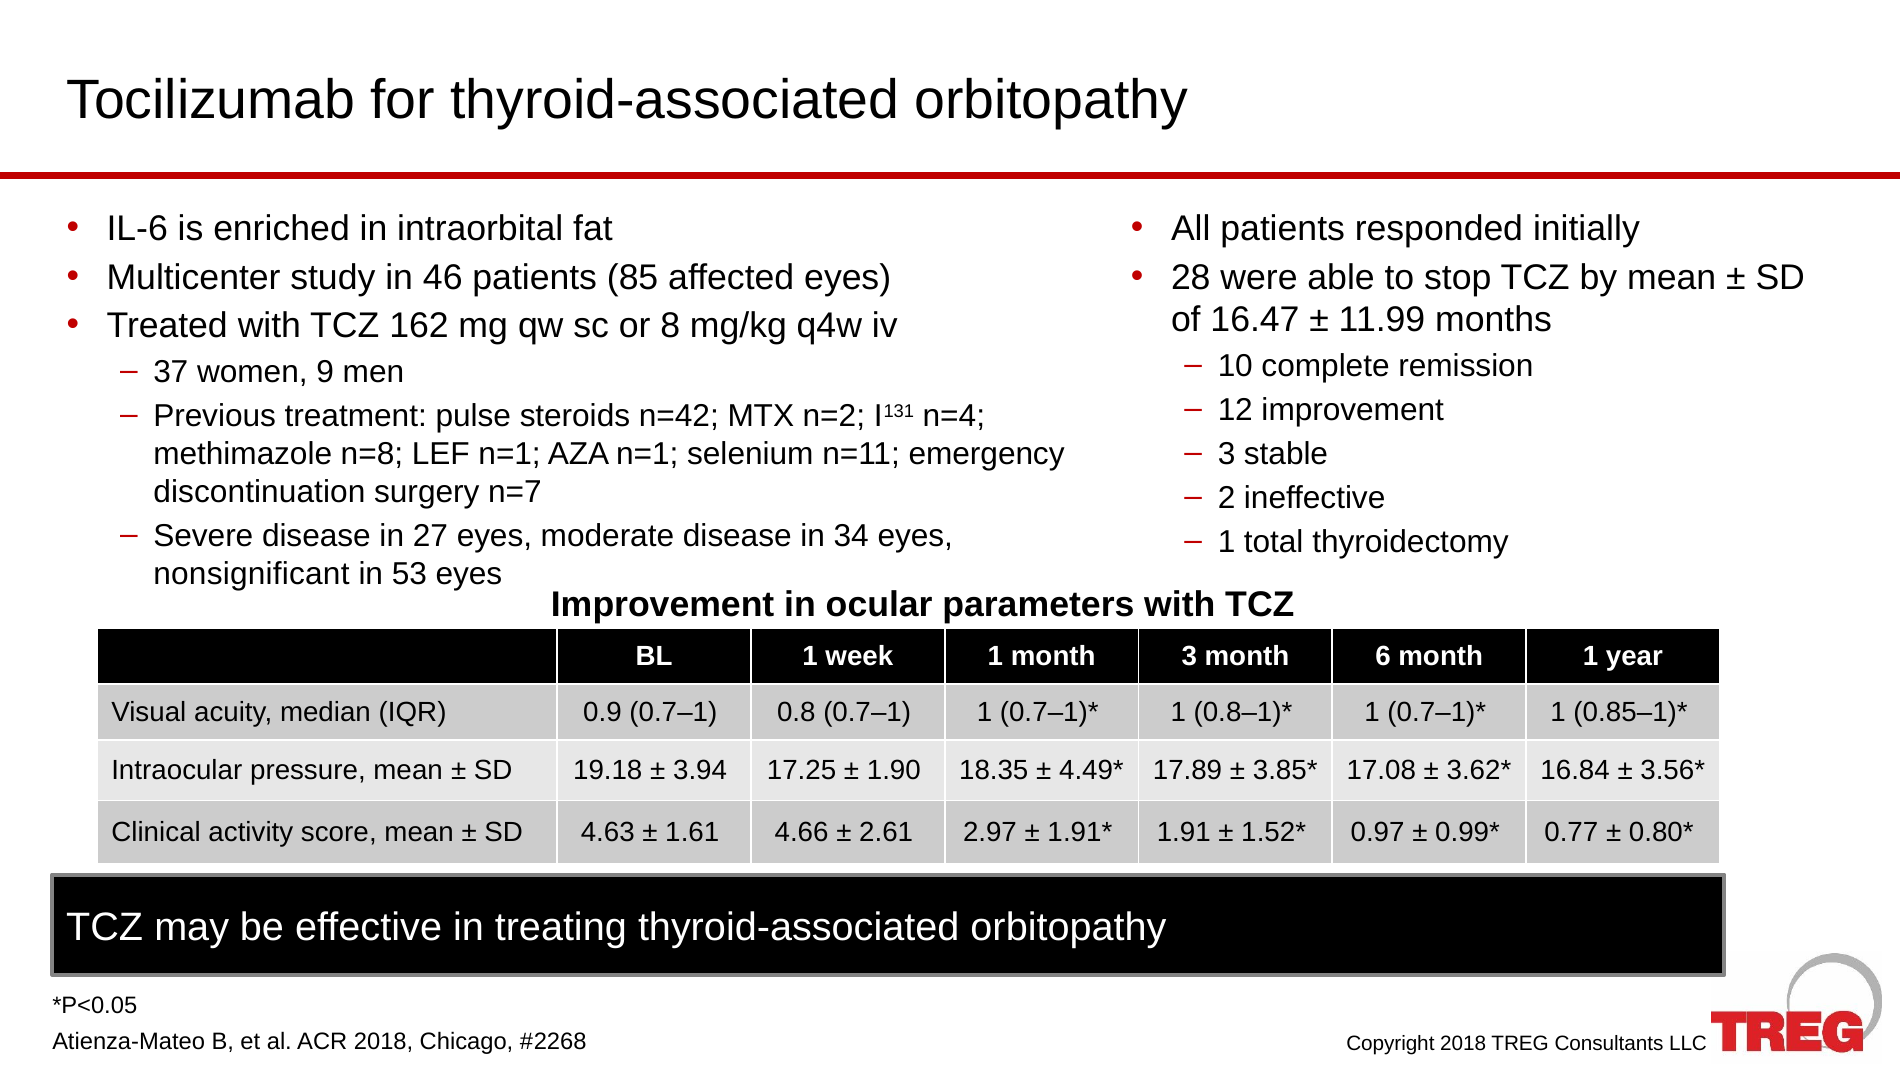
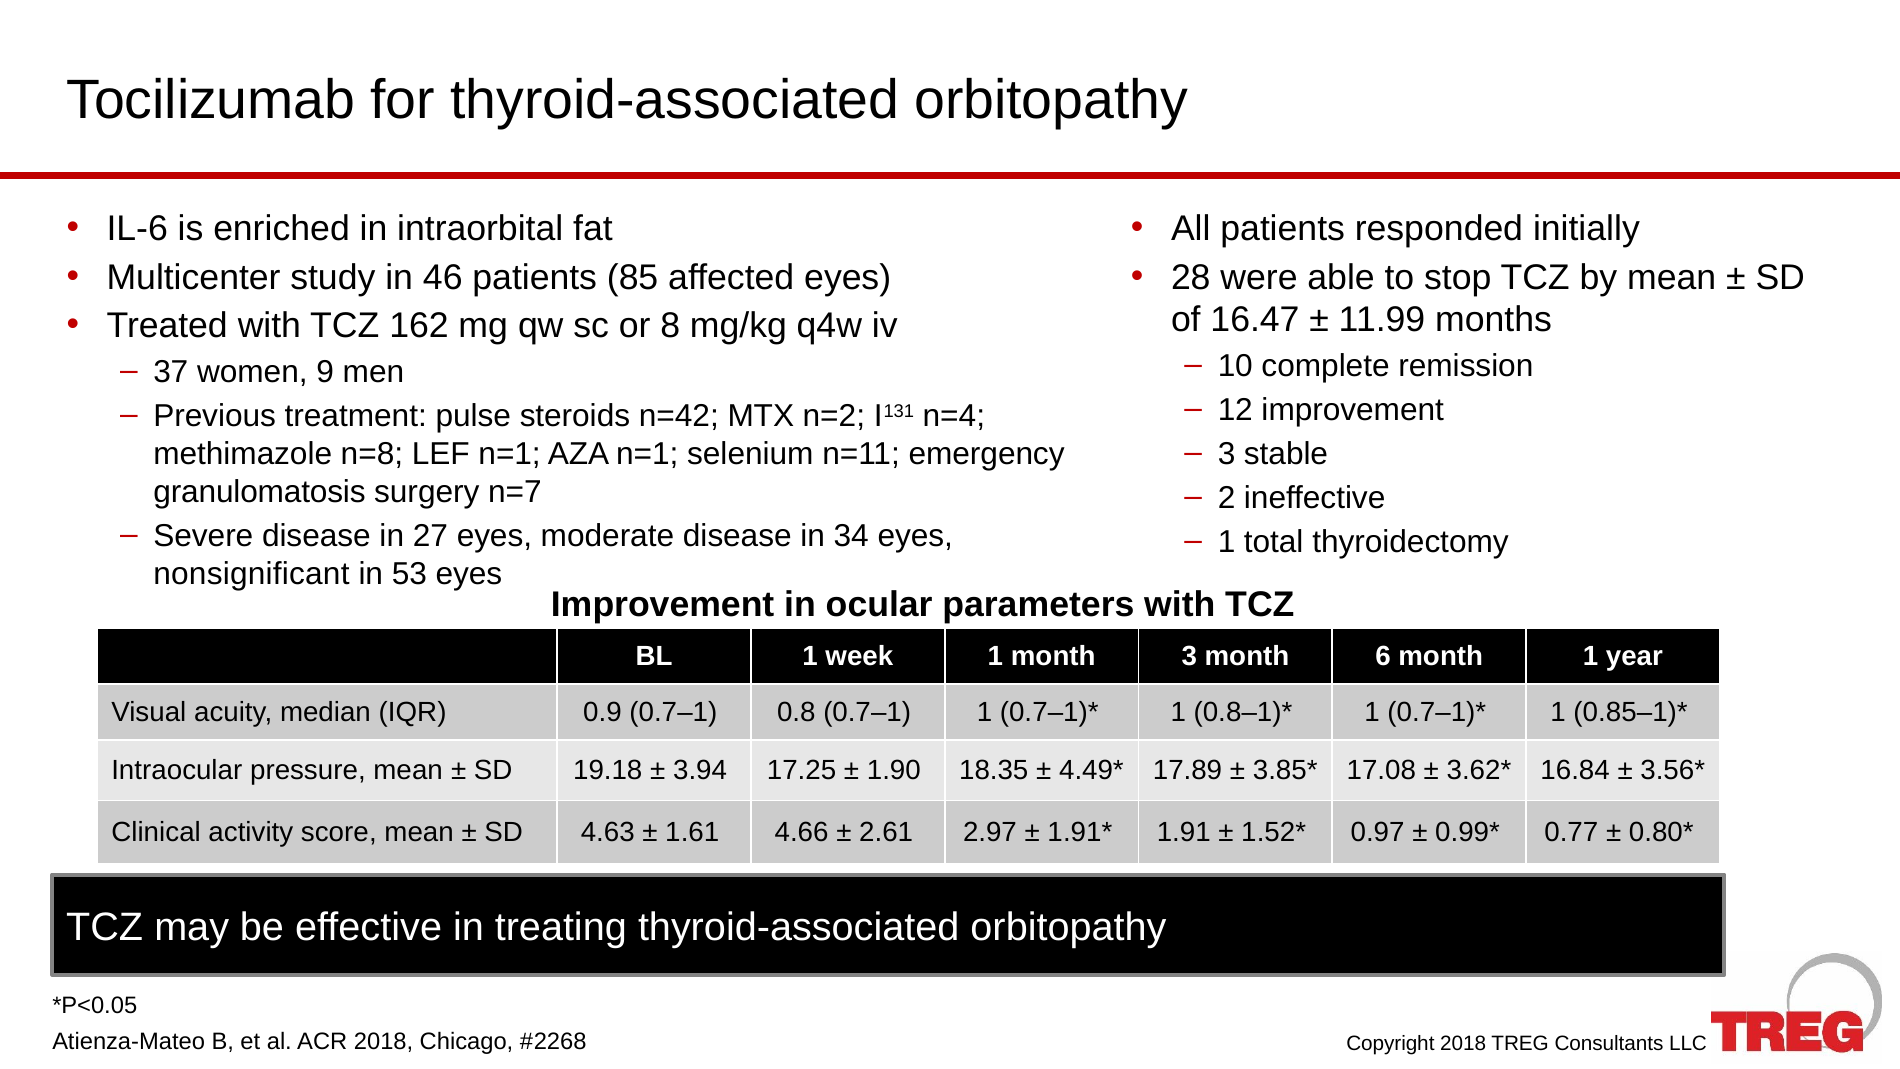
discontinuation: discontinuation -> granulomatosis (260, 492)
